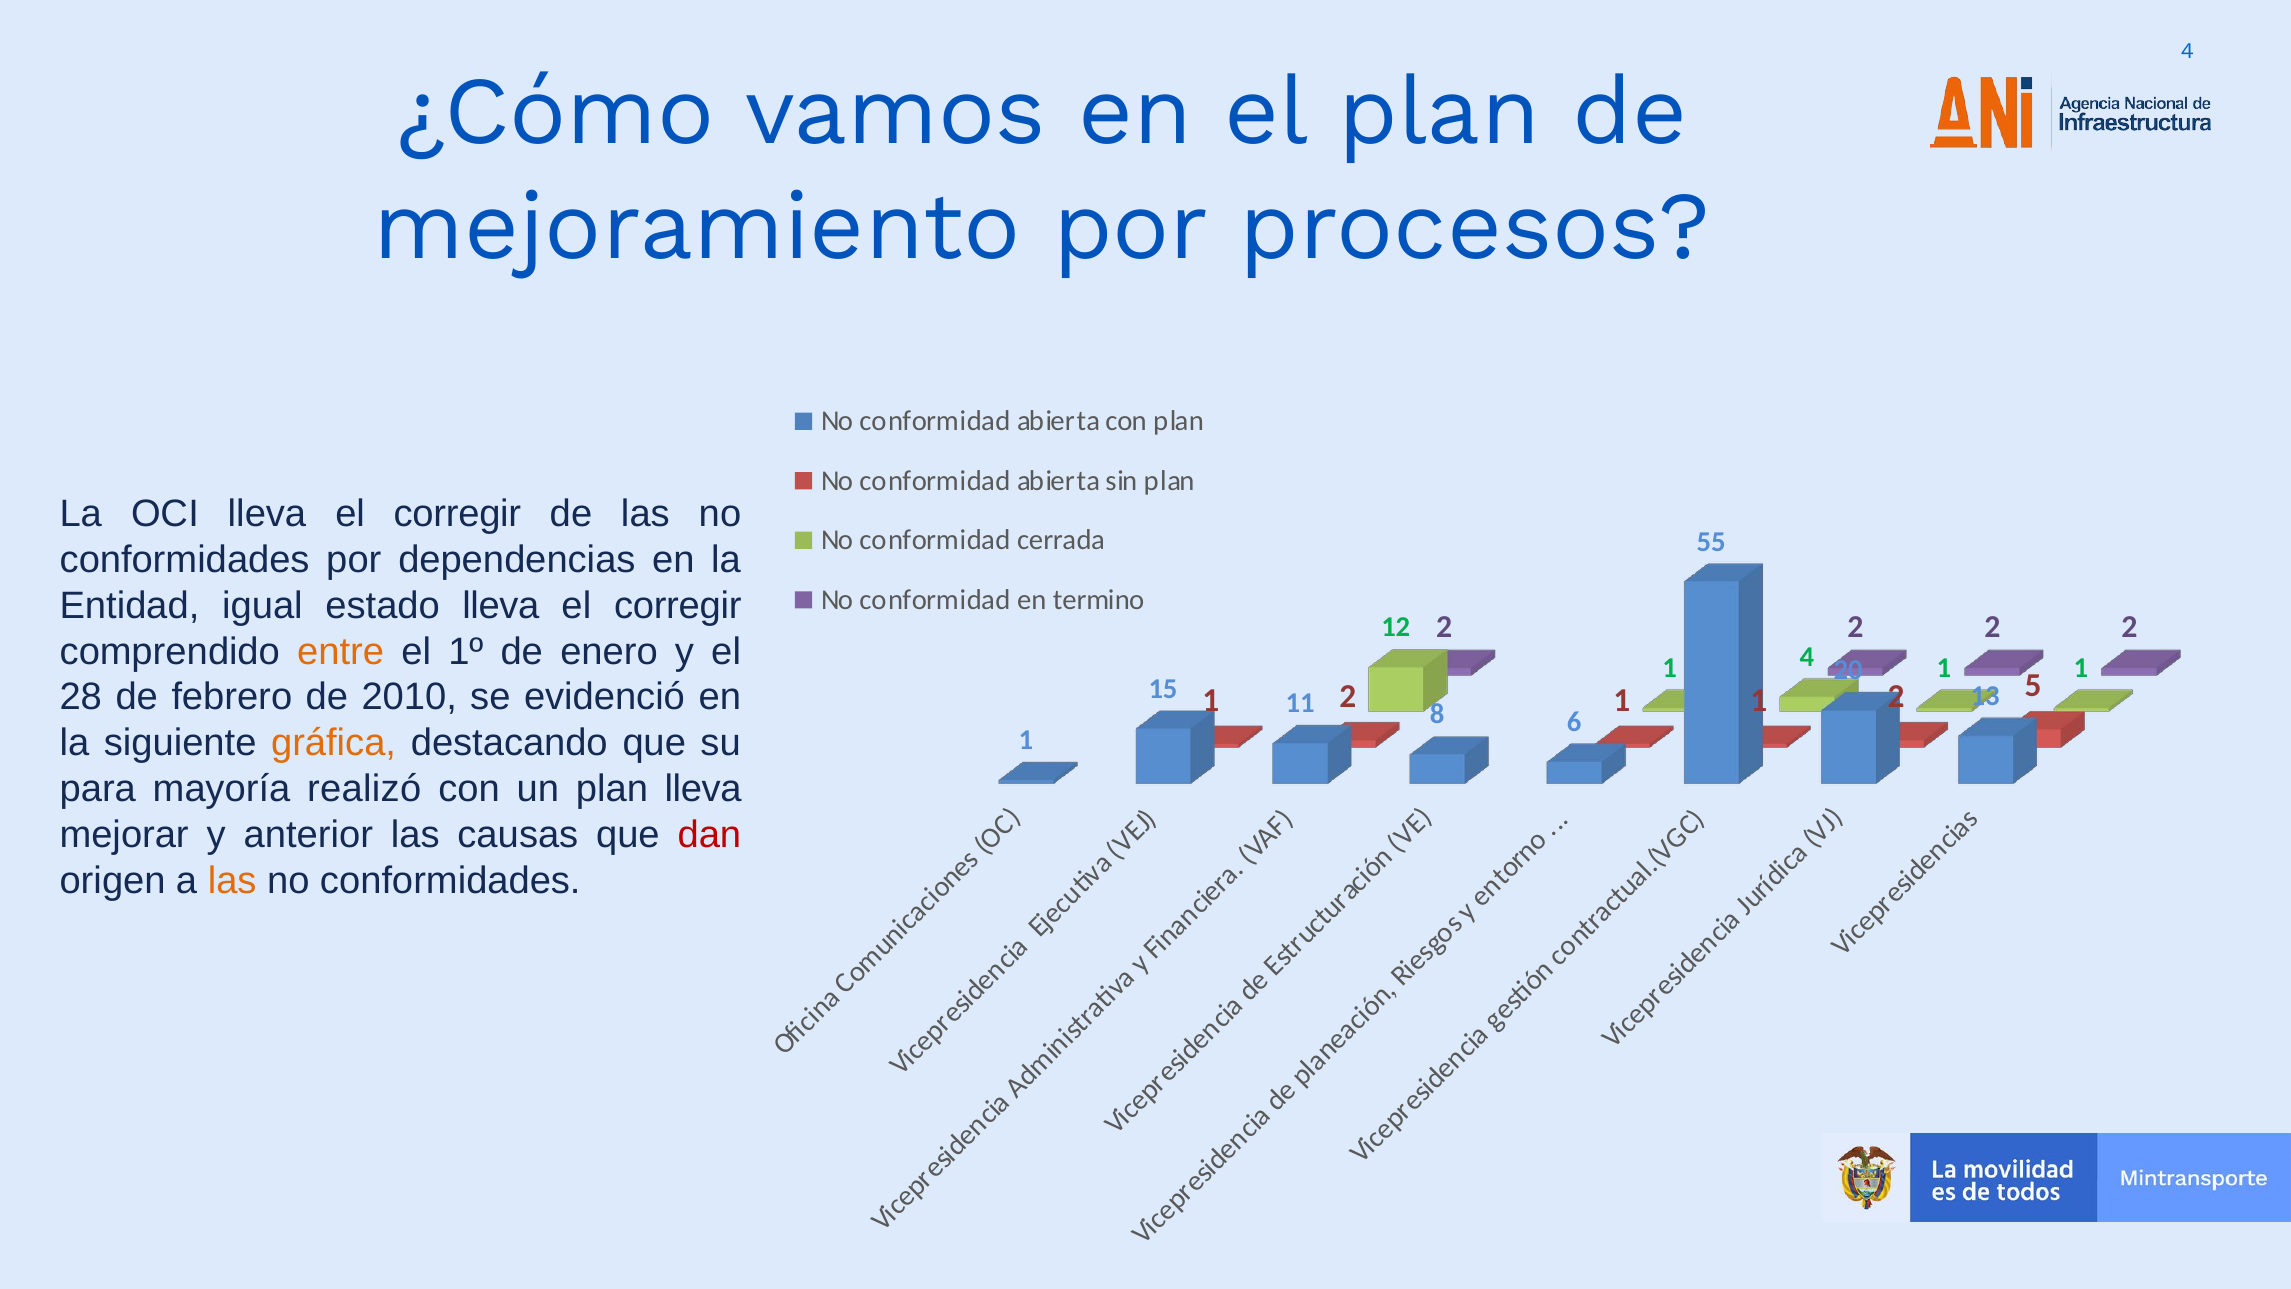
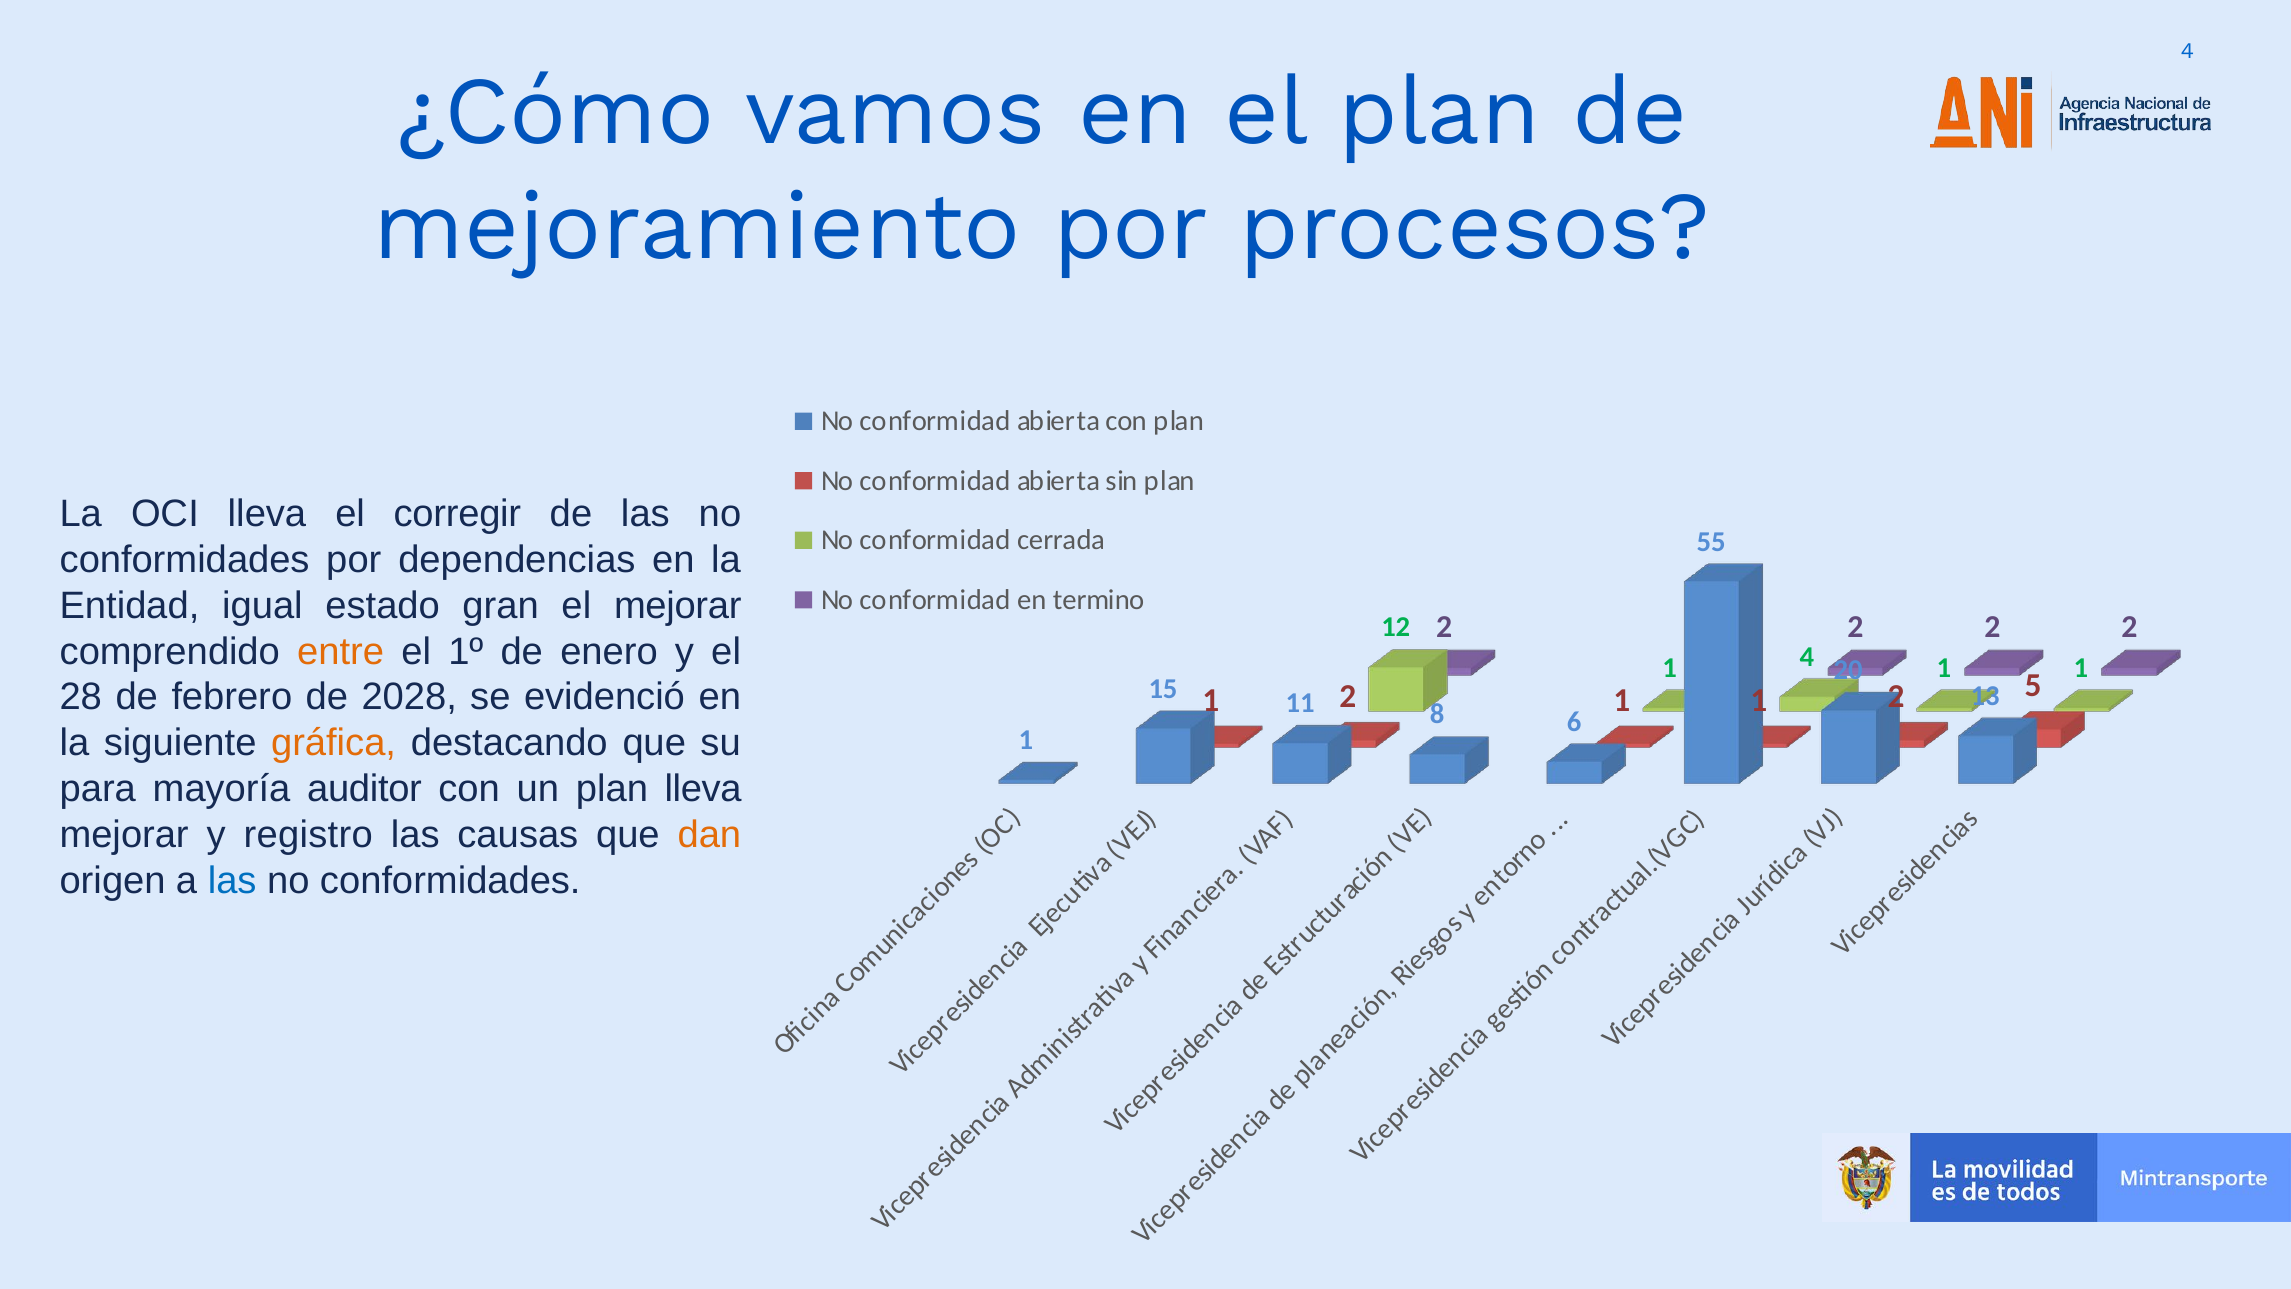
estado lleva: lleva -> gran (501, 606)
corregir: corregir -> mejorar (678, 606)
2010: 2010 -> 2028 (409, 697)
realizó: realizó -> auditor (365, 789)
anterior: anterior -> registro (308, 835)
dan colour: red -> orange (709, 835)
las colour: orange -> blue (232, 881)
